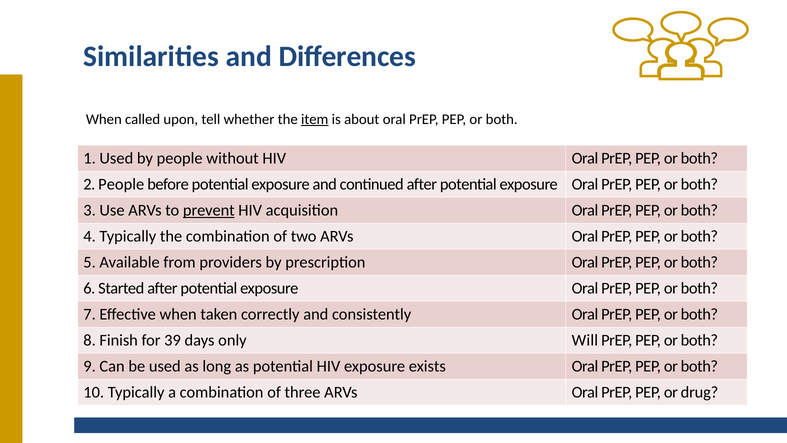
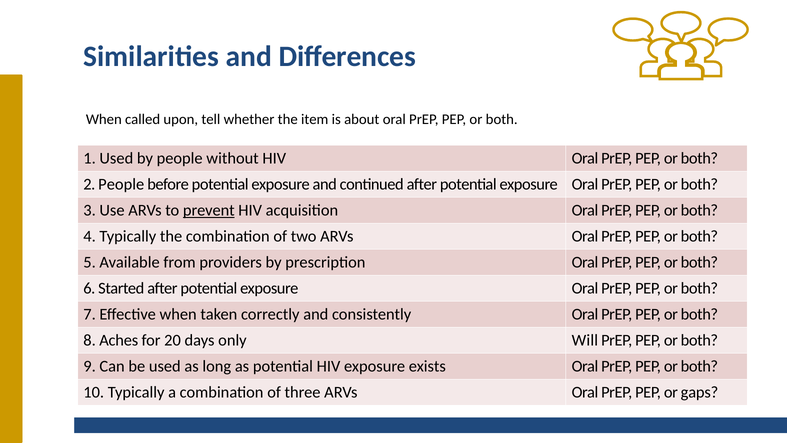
item underline: present -> none (315, 119)
Finish: Finish -> Aches (119, 340)
39: 39 -> 20 (173, 340)
drug: drug -> gaps (699, 392)
